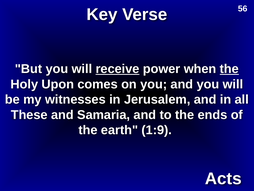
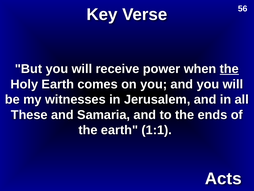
receive underline: present -> none (118, 69)
Holy Upon: Upon -> Earth (58, 84)
1:9: 1:9 -> 1:1 (157, 130)
